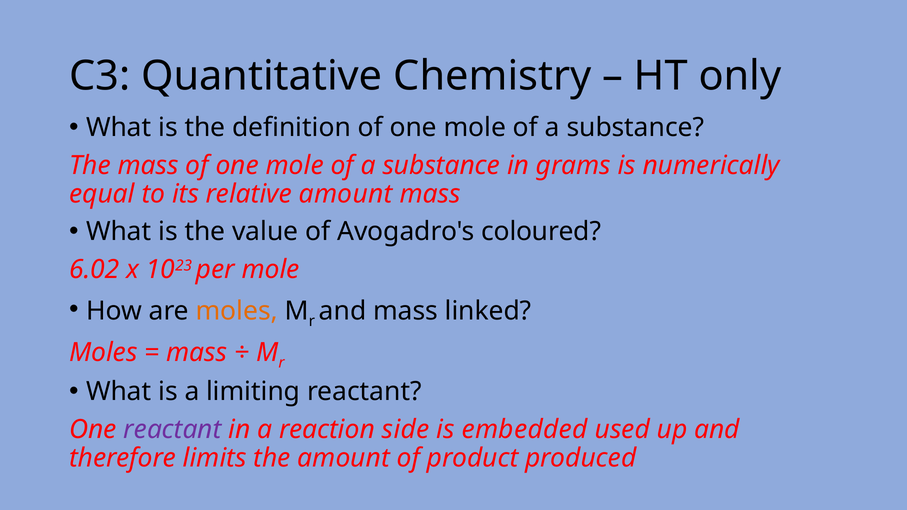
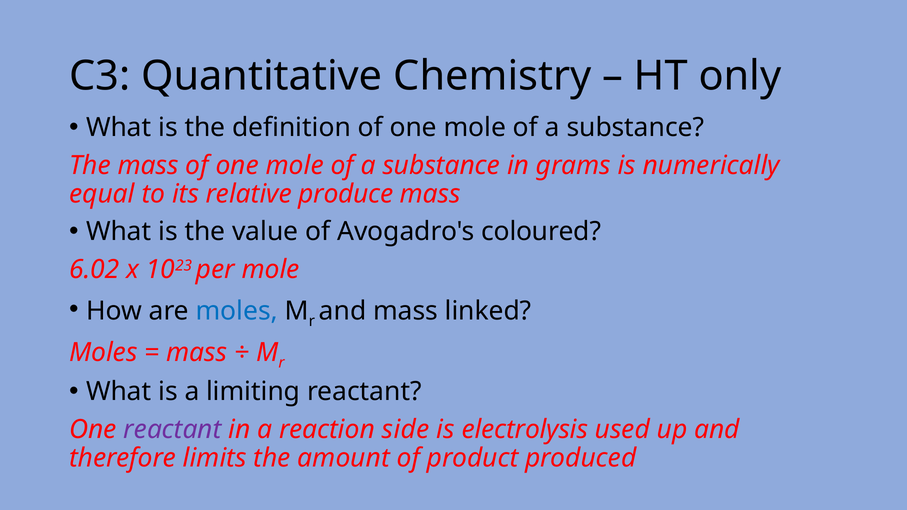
relative amount: amount -> produce (346, 194)
moles colour: orange -> blue (237, 311)
embedded: embedded -> electrolysis (525, 430)
